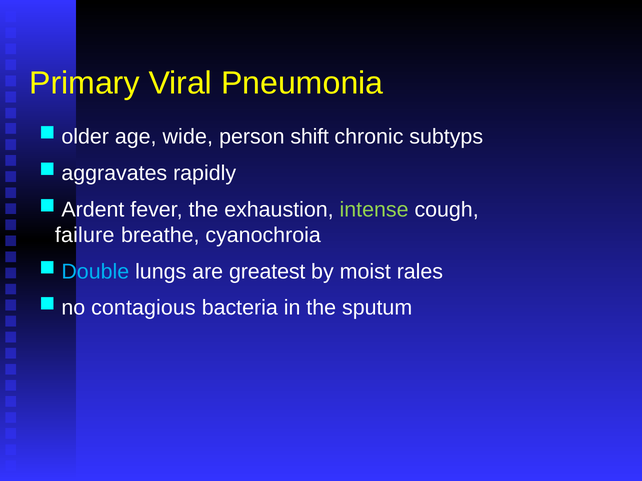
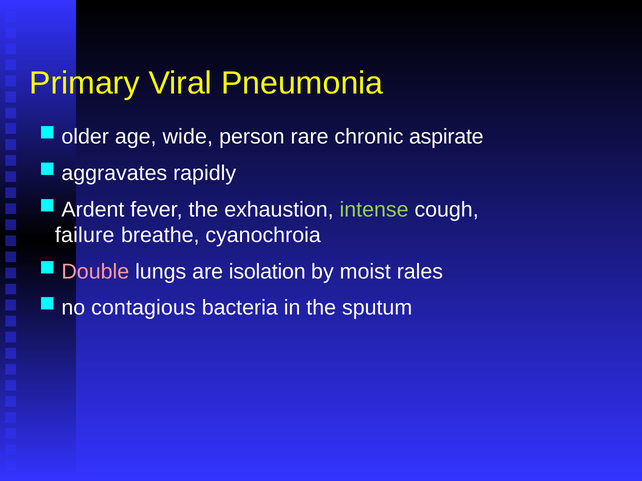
shift: shift -> rare (310, 137)
subtyps: subtyps -> aspirate (446, 137)
Double colour: light blue -> pink (95, 272)
greatest: greatest -> isolation (267, 272)
